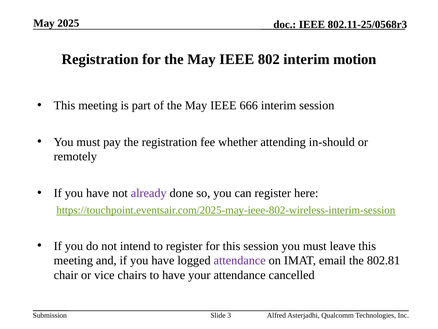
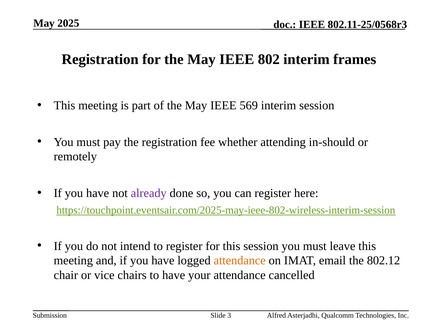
motion: motion -> frames (355, 59)
666: 666 -> 569 (249, 105)
attendance colour: purple -> orange (240, 260)
802.81: 802.81 -> 802.12 (384, 260)
